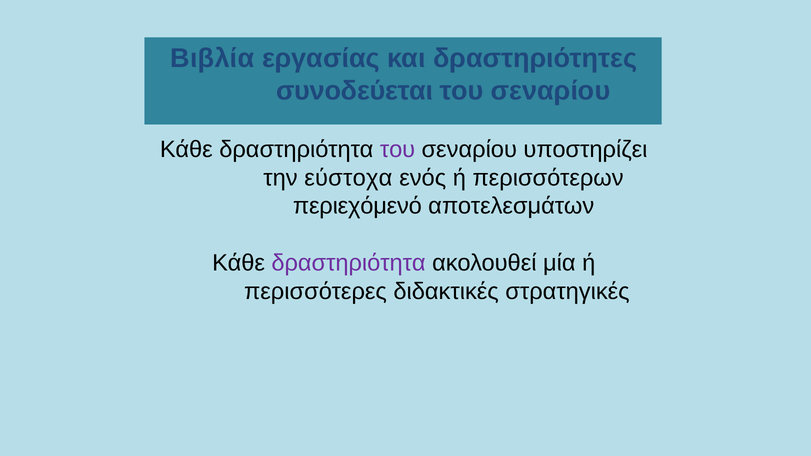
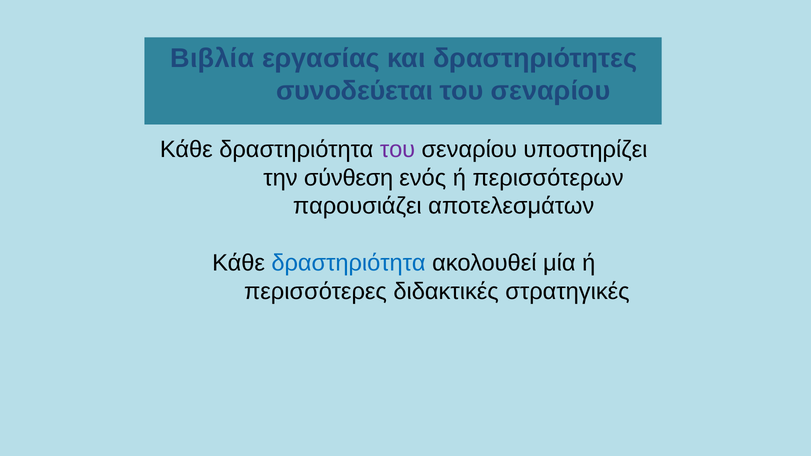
εύστοχα: εύστοχα -> σύνθεση (349, 178)
περιεχόμενό: περιεχόμενό -> παρουσιάζει (357, 206)
δραστηριότητα colour: purple -> blue (349, 263)
